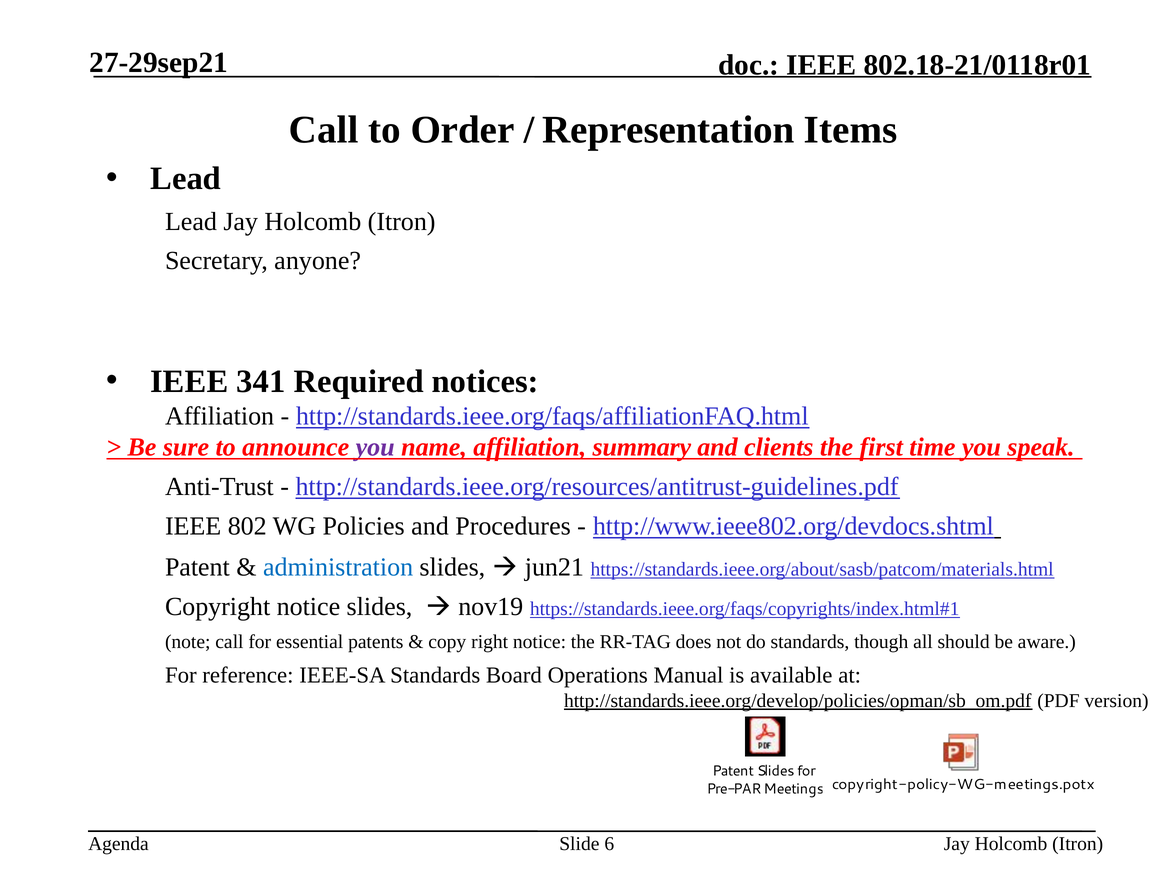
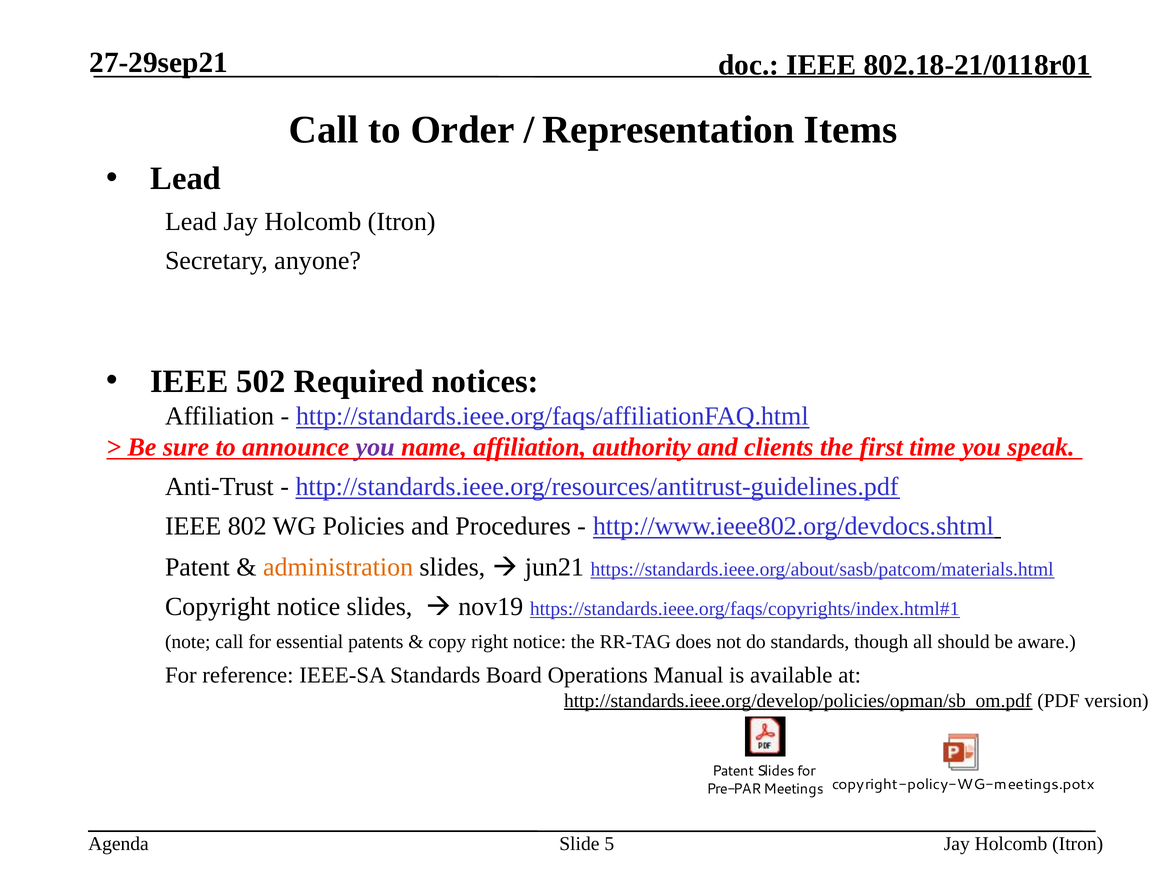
341: 341 -> 502 (261, 381)
summary: summary -> authority (642, 448)
administration colour: blue -> orange (338, 567)
6: 6 -> 5 (609, 844)
